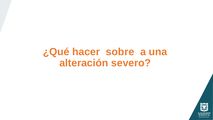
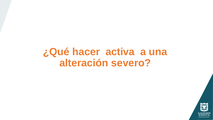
sobre: sobre -> activa (120, 52)
